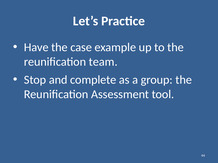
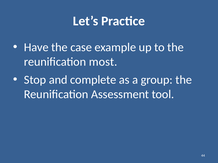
team: team -> most (103, 62)
